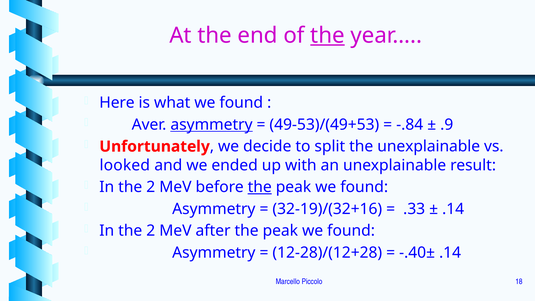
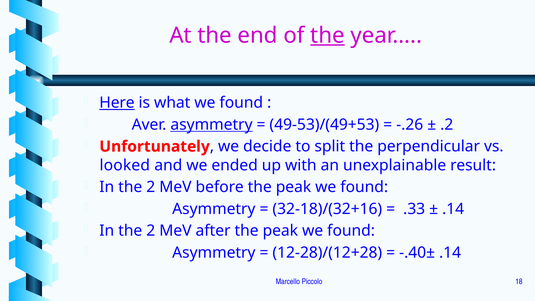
Here underline: none -> present (117, 103)
-.84: -.84 -> -.26 (410, 125)
.9: .9 -> .2 (447, 125)
the unexplainable: unexplainable -> perpendicular (429, 146)
the underline: present -> none (260, 187)
32-19)/(32+16: 32-19)/(32+16 -> 32-18)/(32+16 (327, 209)
